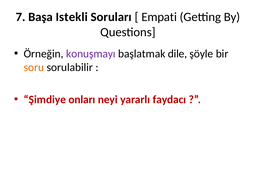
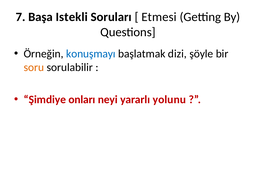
Empati: Empati -> Etmesi (159, 17)
konuşmayı colour: purple -> blue (91, 54)
dile: dile -> dizi (177, 54)
faydacı: faydacı -> yolunu (169, 100)
